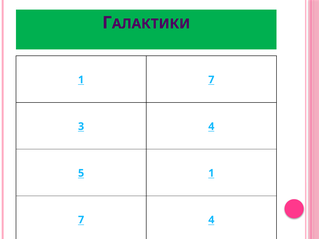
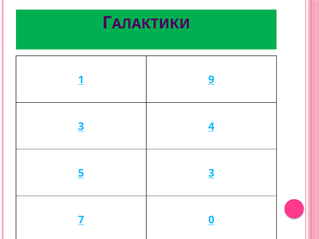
7: 7 -> 9 (211, 80)
5 1: 1 -> 3 (211, 173)
7 4: 4 -> 0 (211, 220)
